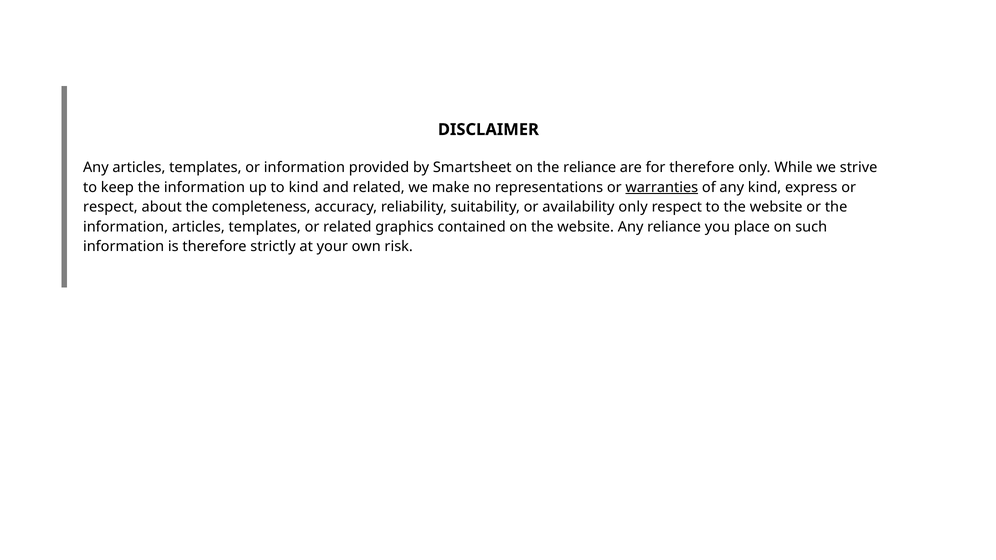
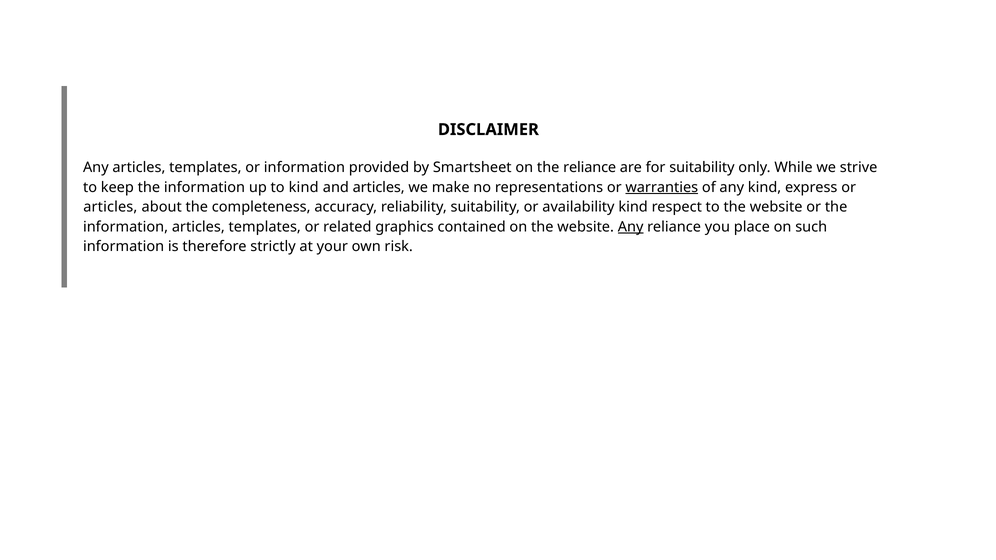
for therefore: therefore -> suitability (702, 168)
and related: related -> articles (379, 187)
respect: respect -> articles (110, 207)
availability only: only -> kind (633, 207)
Any underline: none -> present (631, 227)
